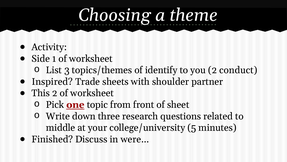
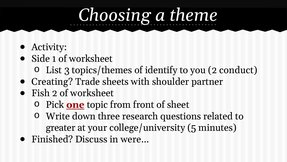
Inspired: Inspired -> Creating (52, 81)
This: This -> Fish (41, 93)
middle: middle -> greater (61, 127)
